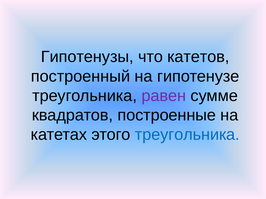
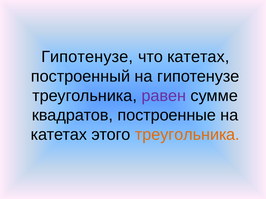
Гипотенузы: Гипотенузы -> Гипотенузе (87, 57)
что катетов: катетов -> катетах (198, 57)
треугольника colour: blue -> orange (187, 135)
